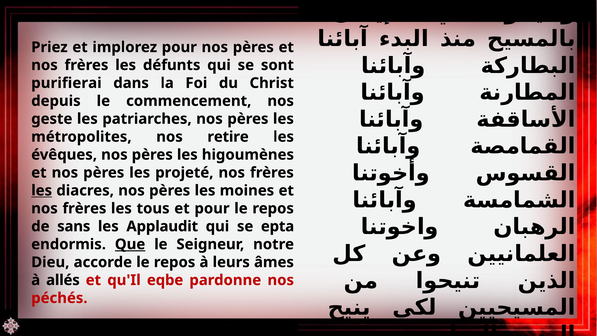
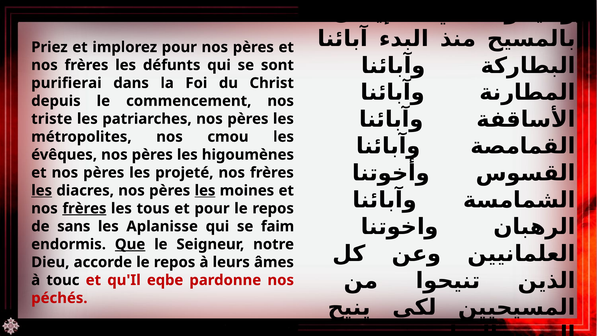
geste: geste -> triste (52, 119)
retire: retire -> cmou (228, 137)
les underline: none -> present (205, 190)
frères underline: none -> present (84, 208)
Applaudit: Applaudit -> Aplanisse (162, 226)
epta: epta -> faim (278, 226)
allés: allés -> touc (63, 280)
